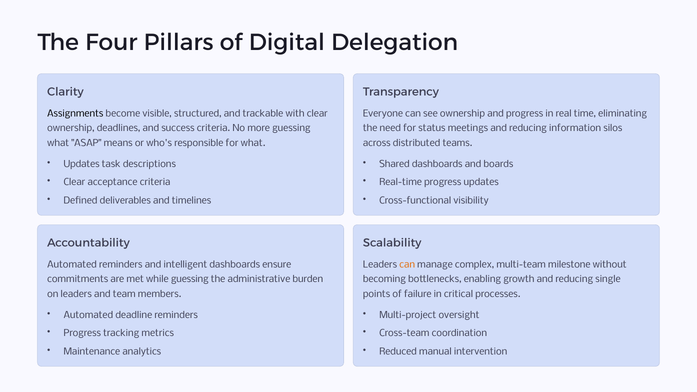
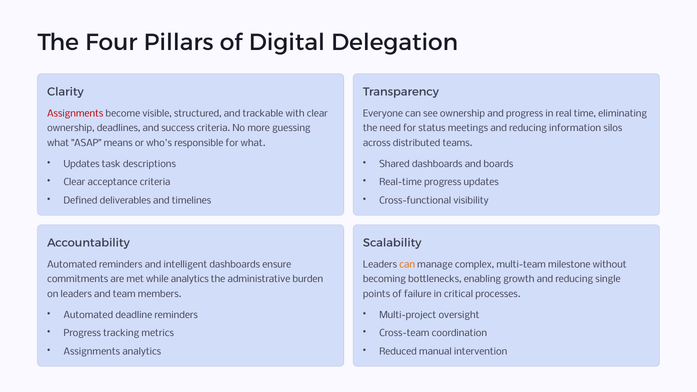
Assignments colour: black -> red (75, 114)
while guessing: guessing -> analytics (190, 280)
Maintenance: Maintenance -> Assignments (92, 352)
